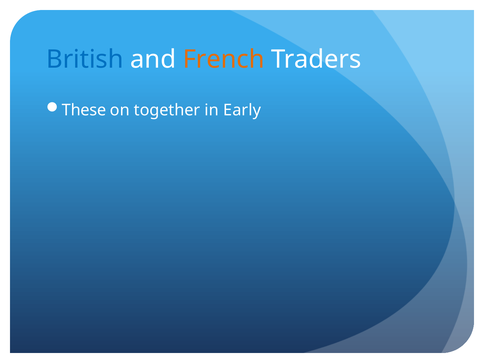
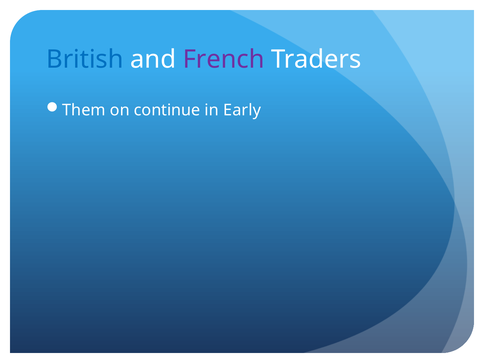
French colour: orange -> purple (224, 59)
These: These -> Them (84, 110)
together: together -> continue (167, 110)
